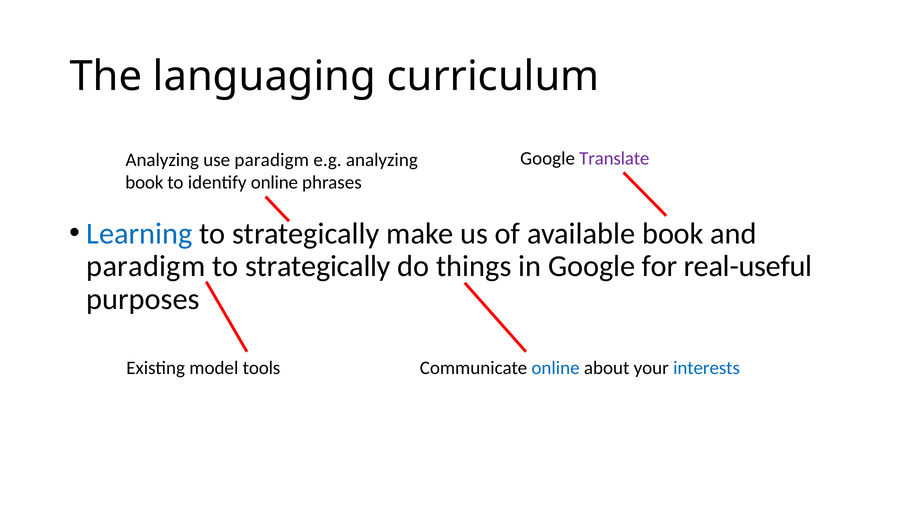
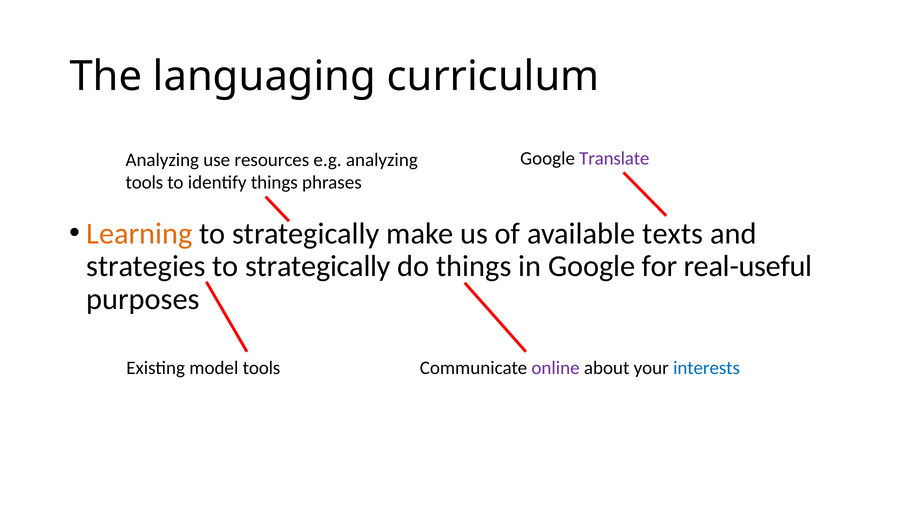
use paradigm: paradigm -> resources (272, 160)
book: book -> tools (144, 183)
identify online: online -> things (274, 183)
Learning colour: blue -> orange (139, 234)
available book: book -> texts (673, 234)
paradigm: paradigm -> strategies (146, 266)
online colour: blue -> purple (556, 368)
